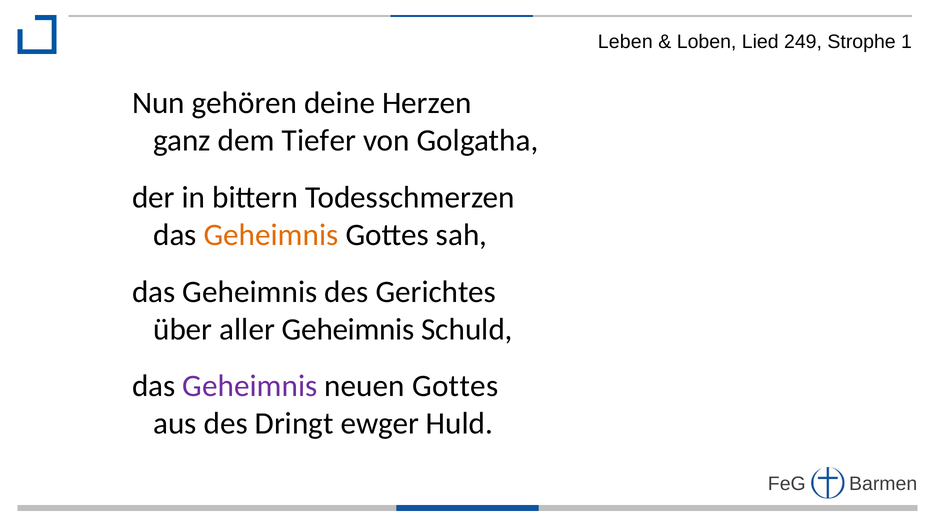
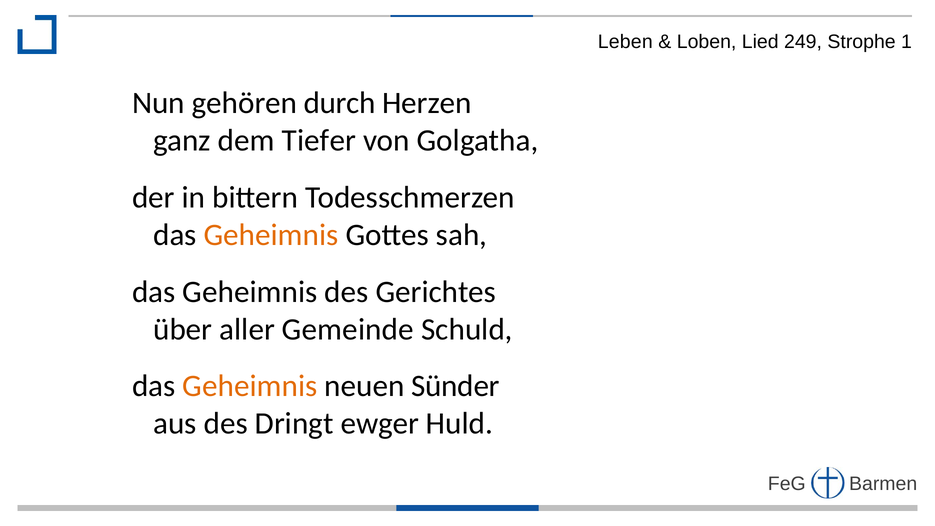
deine: deine -> durch (340, 103)
aller Geheimnis: Geheimnis -> Gemeinde (348, 329)
Geheimnis colour: purple -> orange (250, 386)
neuen Gottes: Gottes -> Sünder (455, 386)
